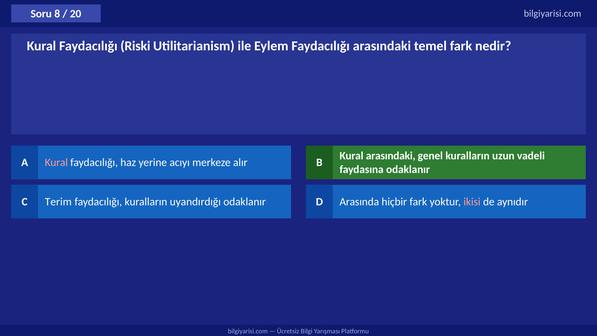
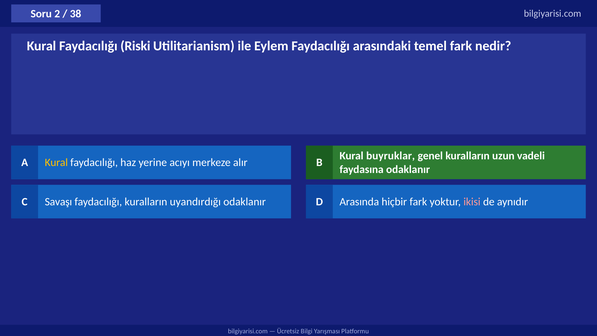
8: 8 -> 2 (57, 14)
20: 20 -> 38 (76, 14)
Kural arasındaki: arasındaki -> buyruklar (391, 156)
Kural colour: pink -> yellow (56, 162)
Terim: Terim -> Savaşı (58, 202)
